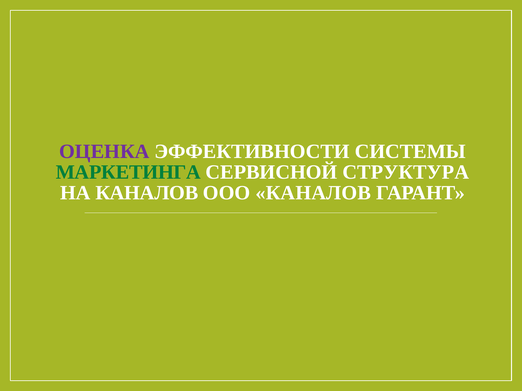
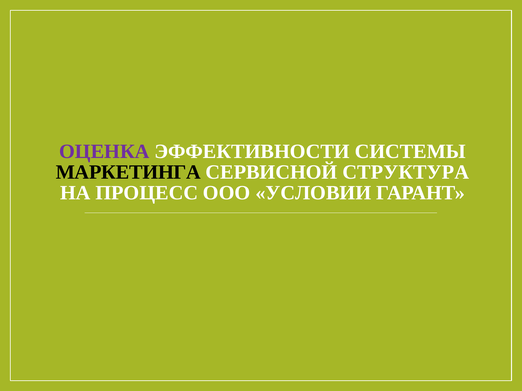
МАРКЕТИНГА colour: green -> black (128, 172)
НА КАНАЛОВ: КАНАЛОВ -> ПРОЦЕСС (147, 193)
ООО КАНАЛОВ: КАНАЛОВ -> УСЛОВИИ (313, 193)
